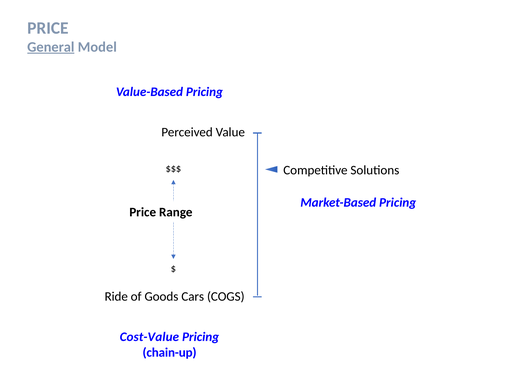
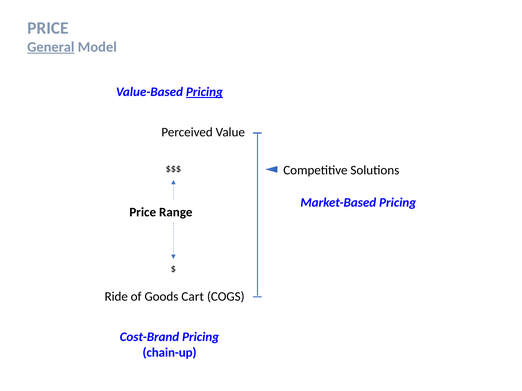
Pricing underline: none -> present (204, 92)
Cars: Cars -> Cart (193, 297)
Cost-Value: Cost-Value -> Cost-Brand (149, 337)
